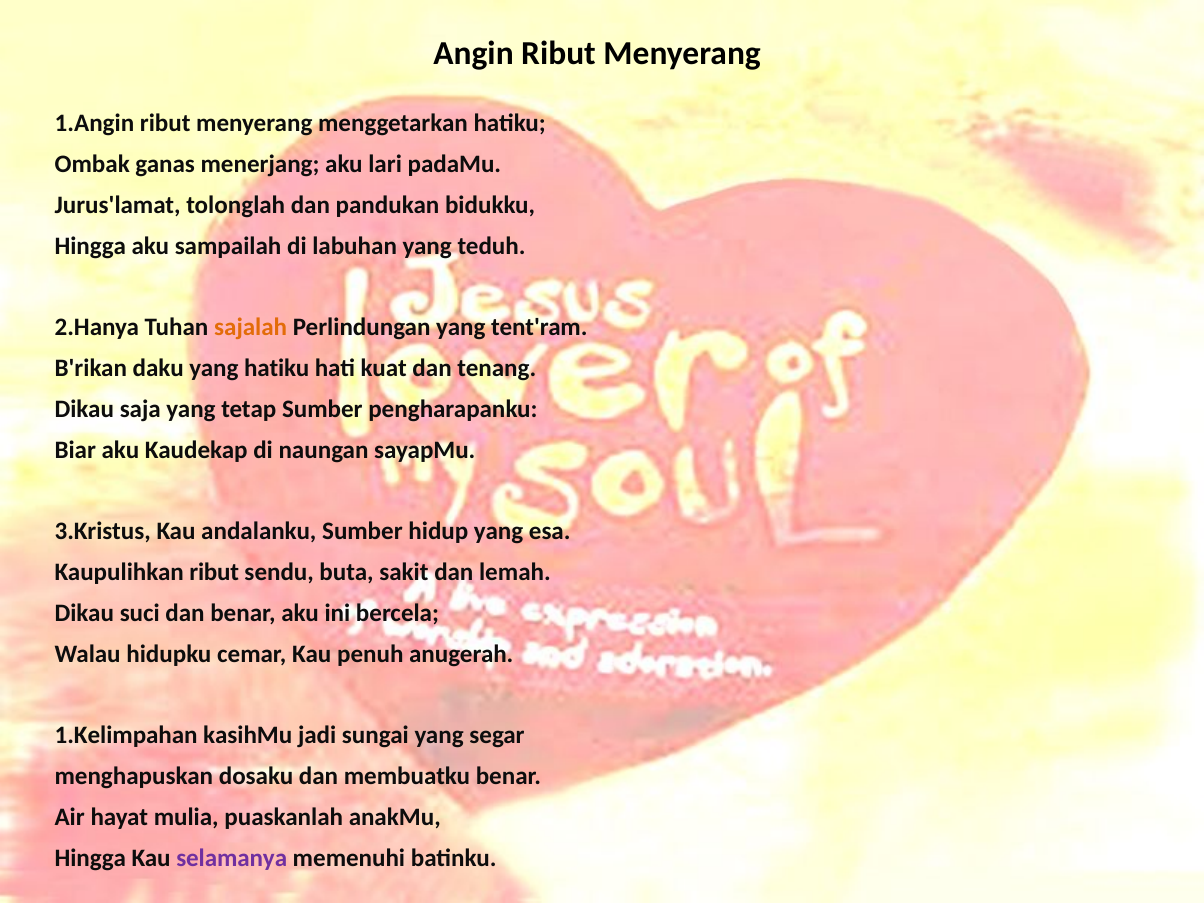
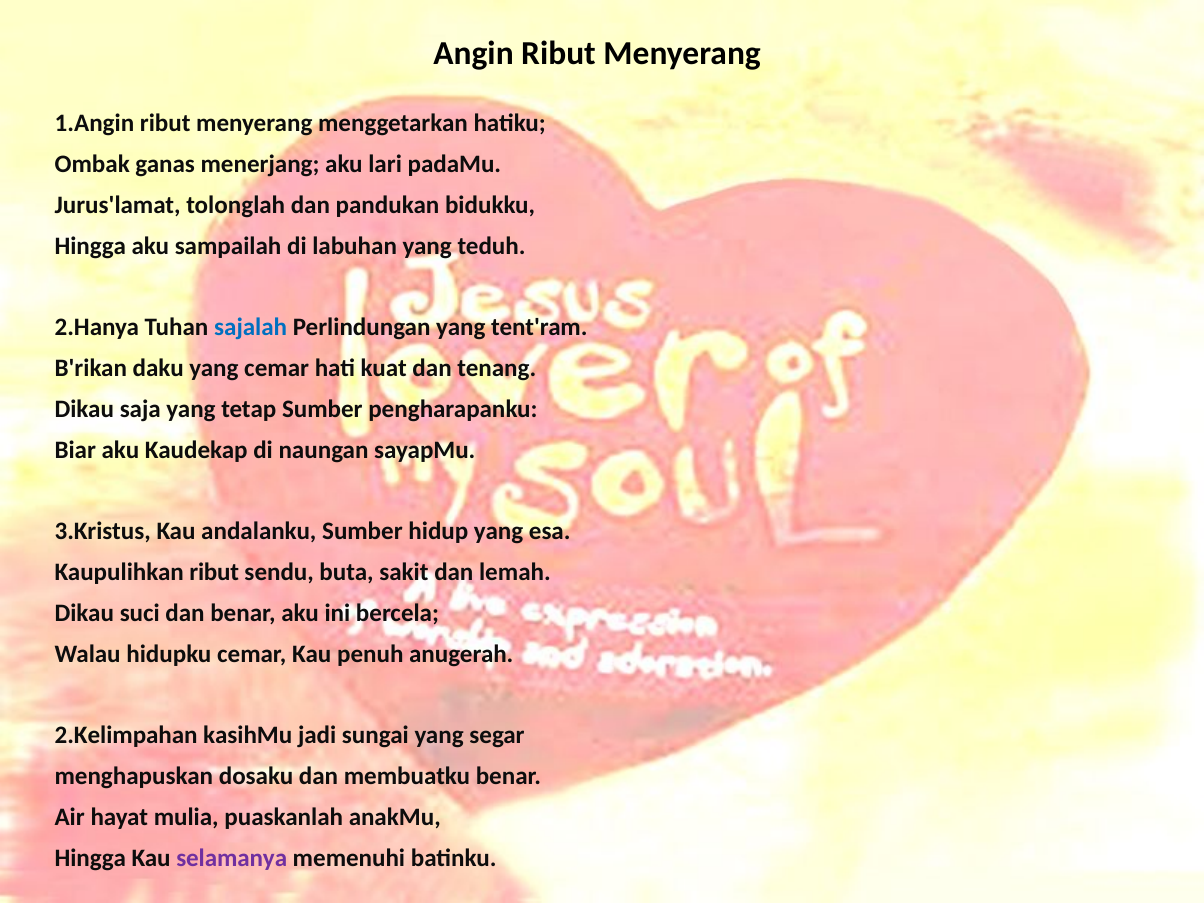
sajalah colour: orange -> blue (251, 328)
yang hatiku: hatiku -> cemar (277, 368)
1.Kelimpahan: 1.Kelimpahan -> 2.Kelimpahan (126, 736)
